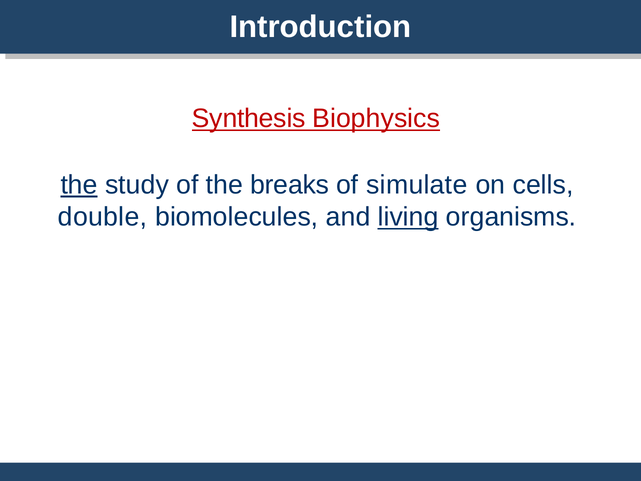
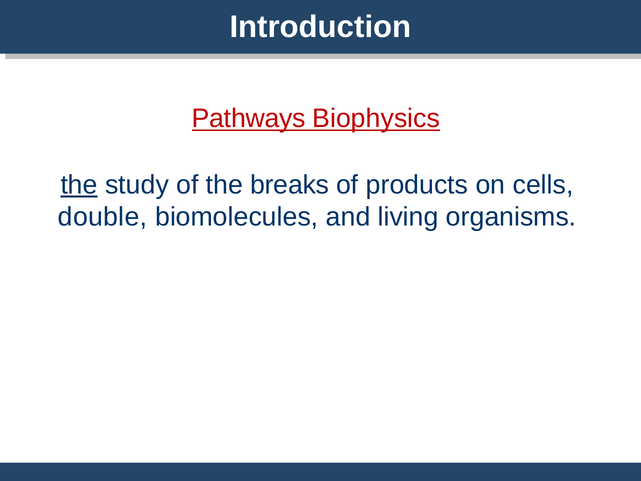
Synthesis: Synthesis -> Pathways (249, 118)
simulate: simulate -> products (417, 185)
living underline: present -> none (408, 217)
